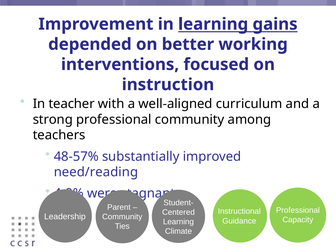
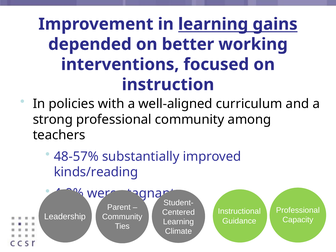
teacher: teacher -> policies (72, 104)
need/reading: need/reading -> kinds/reading (96, 172)
